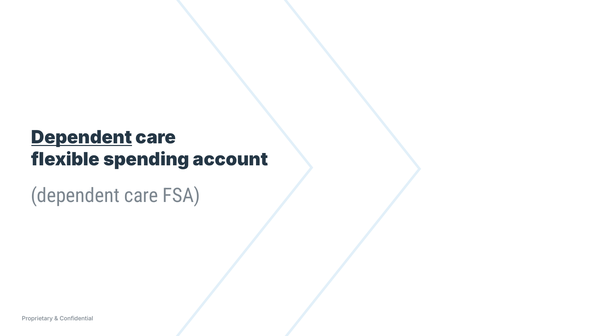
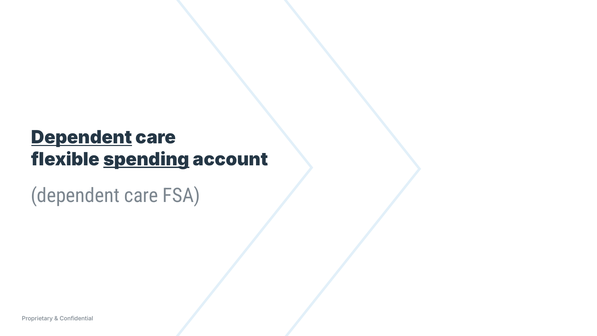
spending underline: none -> present (146, 159)
